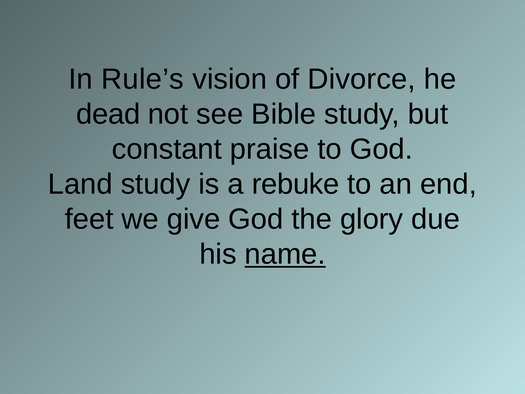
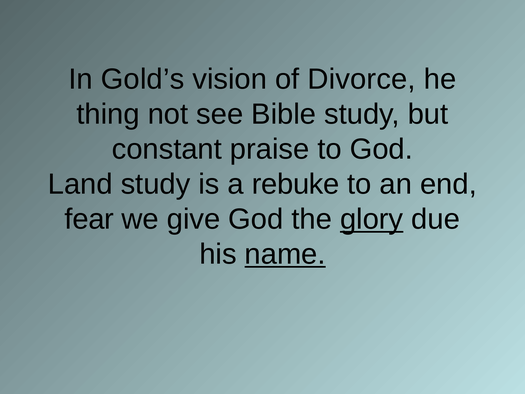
Rule’s: Rule’s -> Gold’s (143, 79)
dead: dead -> thing (108, 114)
feet: feet -> fear (89, 219)
glory underline: none -> present (372, 219)
